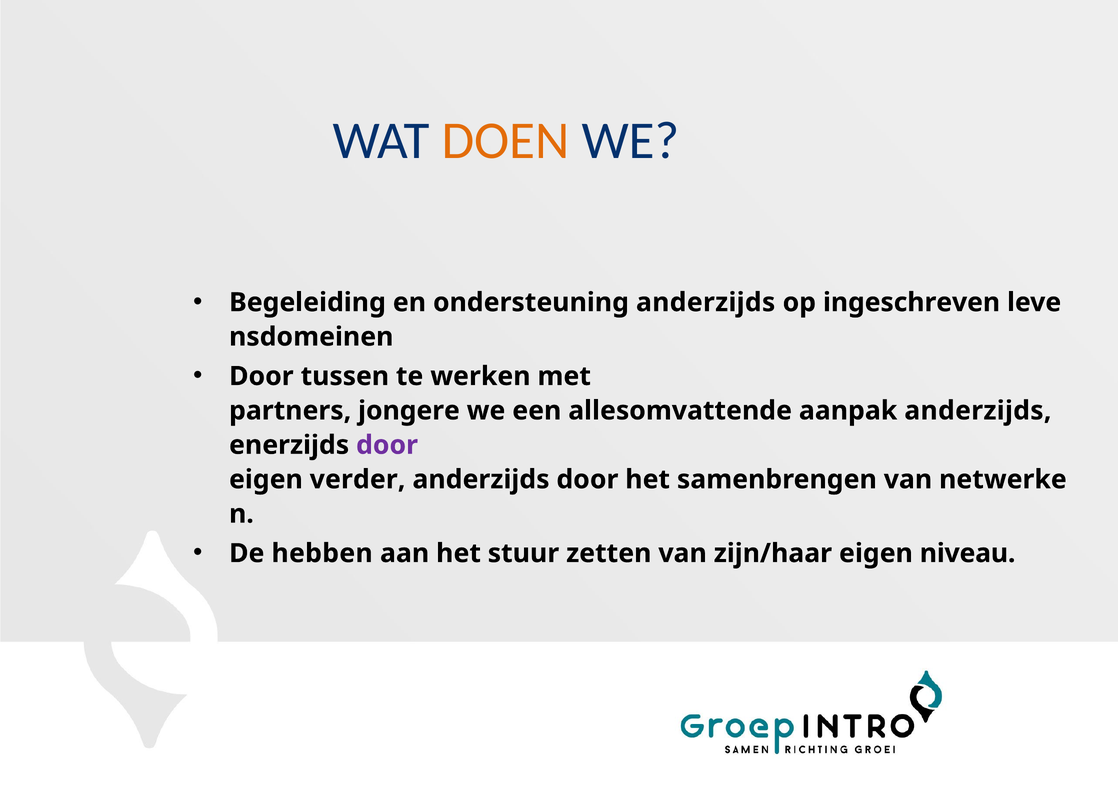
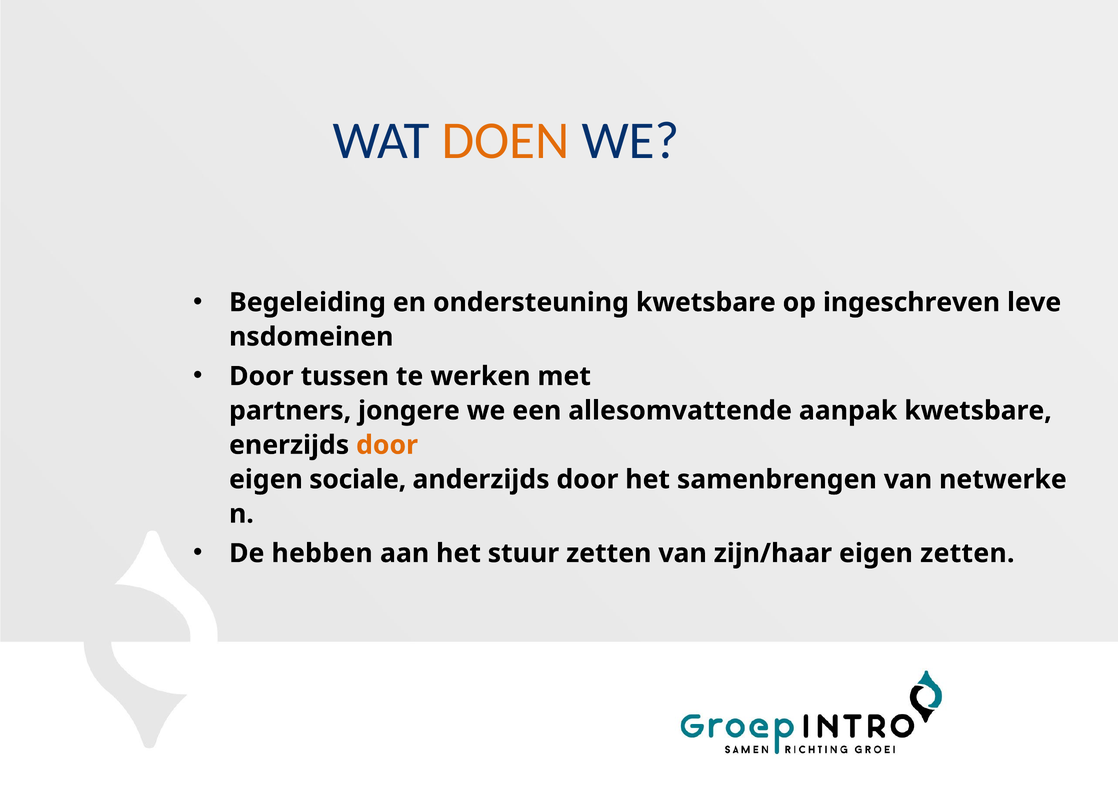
ondersteuning anderzijds: anderzijds -> kwetsbare (706, 302)
aanpak anderzijds: anderzijds -> kwetsbare (978, 411)
door colour: purple -> orange (387, 445)
verder: verder -> sociale (358, 480)
eigen niveau: niveau -> zetten (967, 553)
